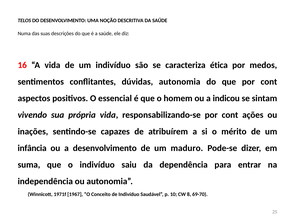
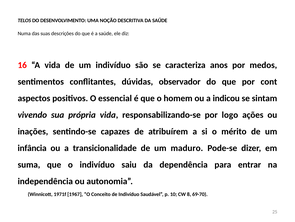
ética: ética -> anos (219, 65)
dúvidas autonomia: autonomia -> observador (180, 81)
responsabilizando-se por cont: cont -> logo (230, 114)
a desenvolvimento: desenvolvimento -> transicionalidade (105, 148)
